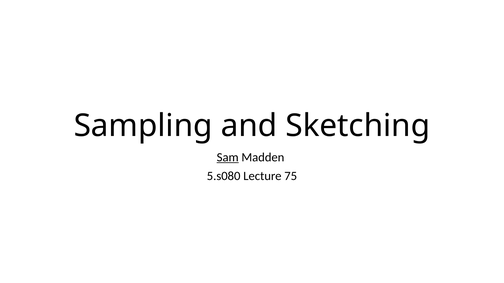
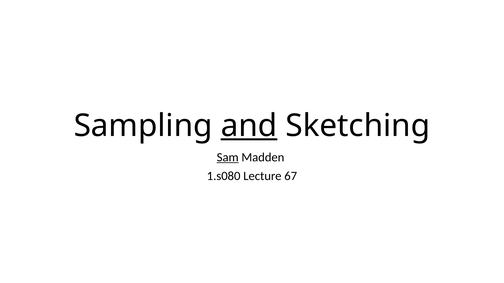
and underline: none -> present (249, 126)
5.s080: 5.s080 -> 1.s080 (224, 176)
75: 75 -> 67 (291, 176)
